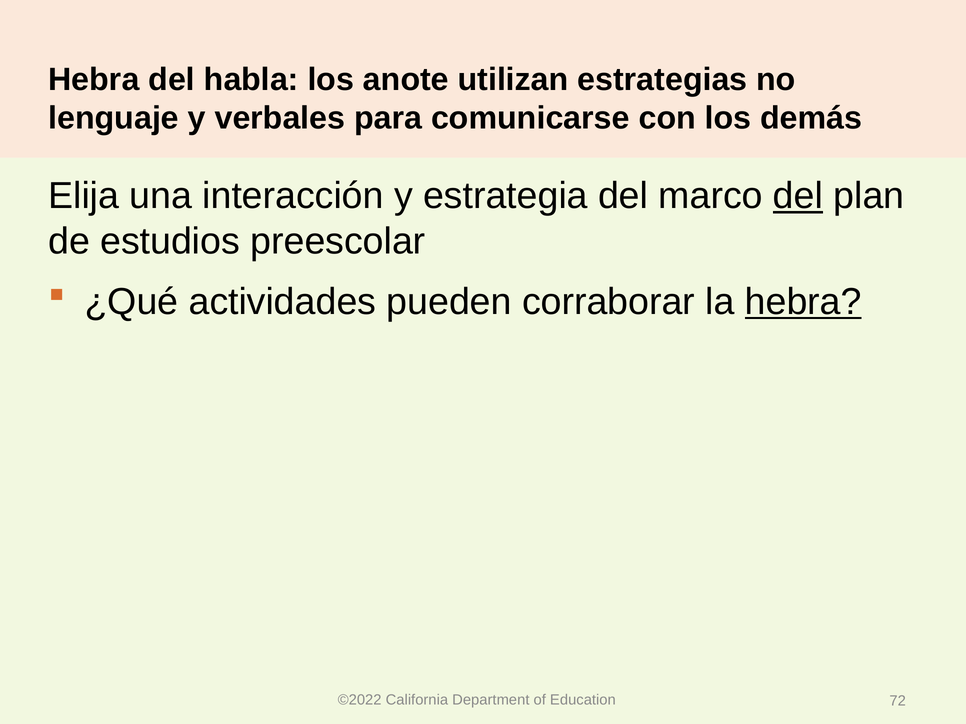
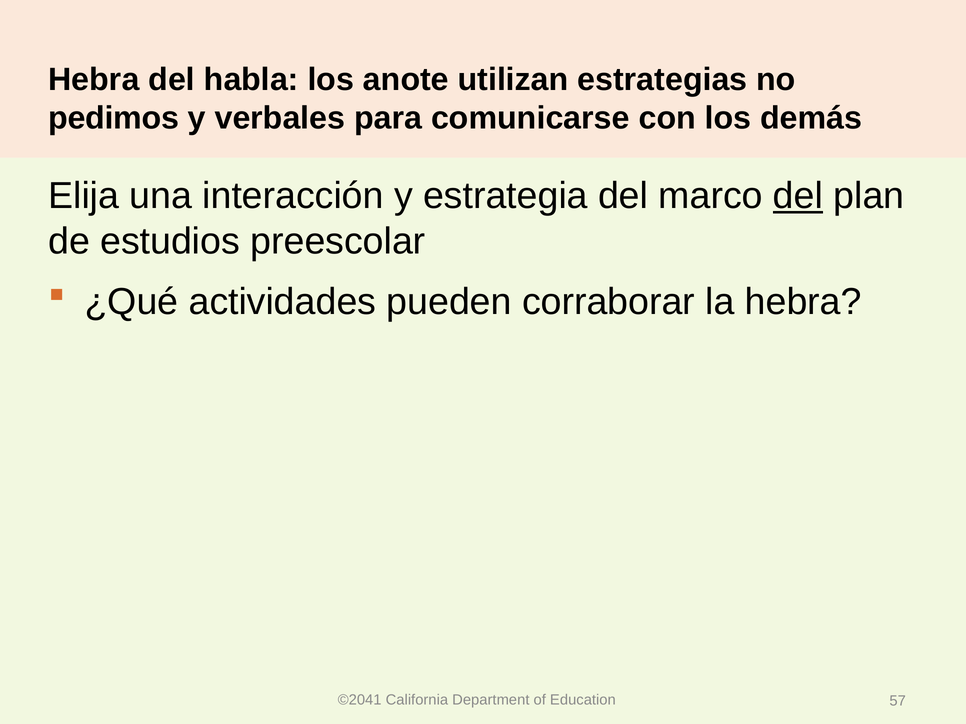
lenguaje: lenguaje -> pedimos (114, 118)
hebra underline: present -> none (803, 302)
©2022: ©2022 -> ©2041 (360, 700)
72: 72 -> 57 (898, 701)
